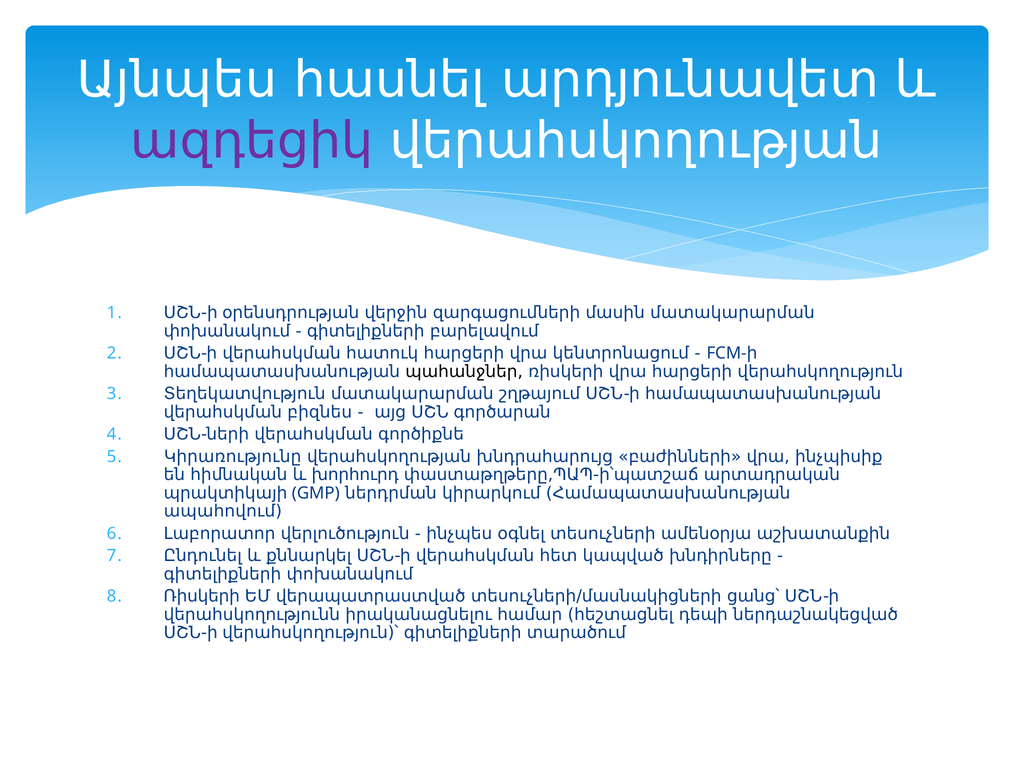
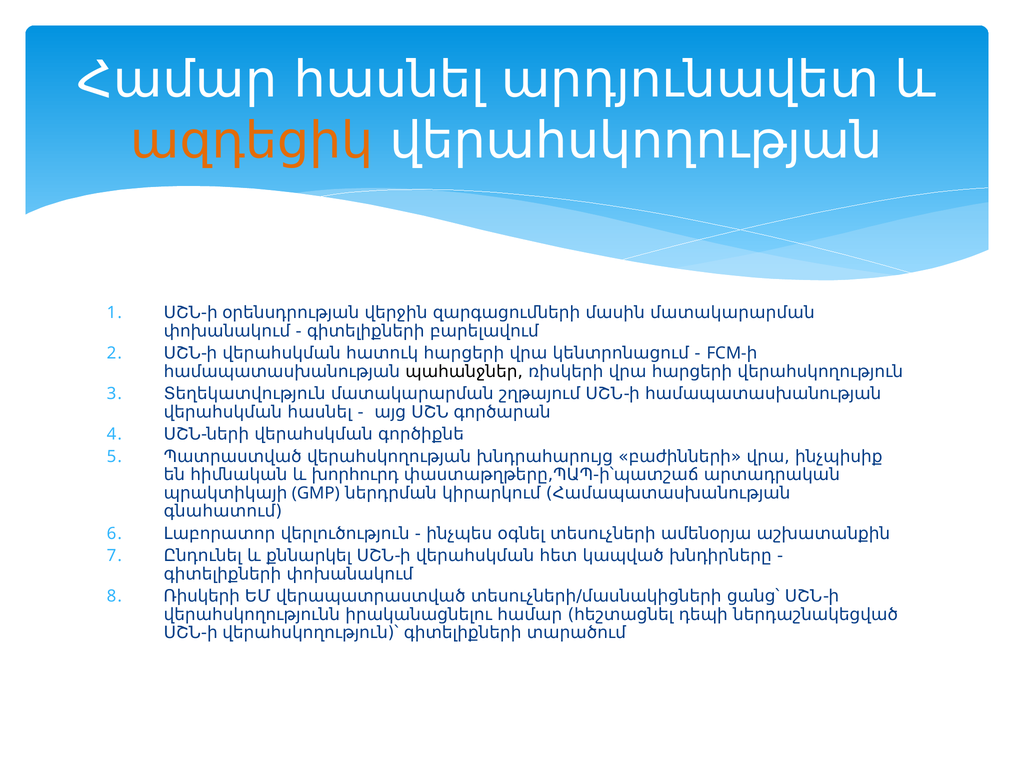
Այնպես: Այնպես -> Համար (177, 80)
ազդեցիկ colour: purple -> orange (252, 141)
վերահսկման բիզնես: բիզնես -> հասնել (320, 412)
Կիրառությունը: Կիրառությունը -> Պատրաստված (233, 456)
ապահովում: ապահովում -> գնահատում (223, 511)
